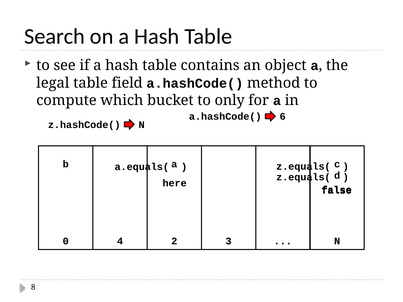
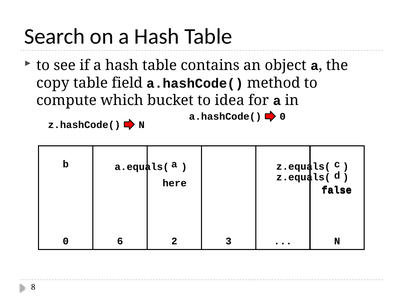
legal: legal -> copy (53, 83)
only: only -> idea (230, 101)
a.hashCode( 6: 6 -> 0 (283, 117)
4: 4 -> 6 (120, 241)
